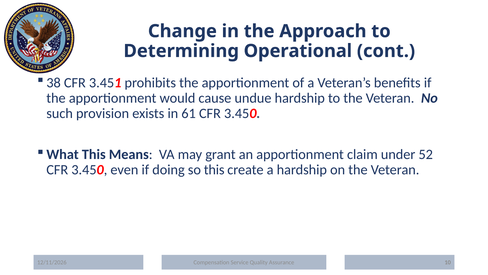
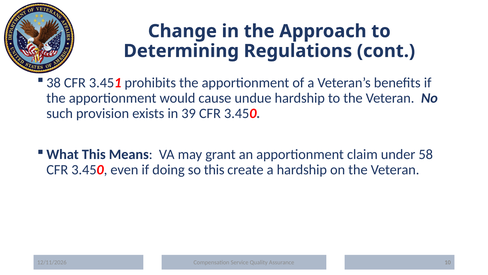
Operational: Operational -> Regulations (298, 51)
61: 61 -> 39 (189, 113)
52: 52 -> 58 (426, 154)
